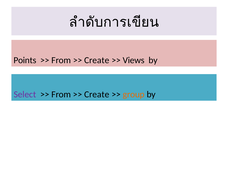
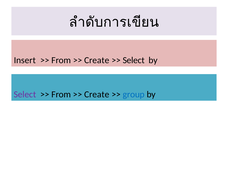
Points: Points -> Insert (25, 60)
Views: Views -> Select (134, 60)
group colour: orange -> blue (134, 94)
